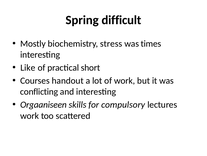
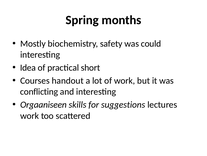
difficult: difficult -> months (121, 20)
stress: stress -> safety (111, 43)
times: times -> could (151, 43)
Like: Like -> Idea (28, 67)
compulsory: compulsory -> suggestions (123, 104)
